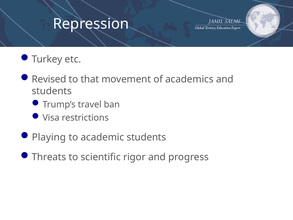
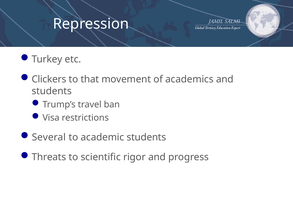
Revised: Revised -> Clickers (49, 79)
Playing: Playing -> Several (49, 137)
